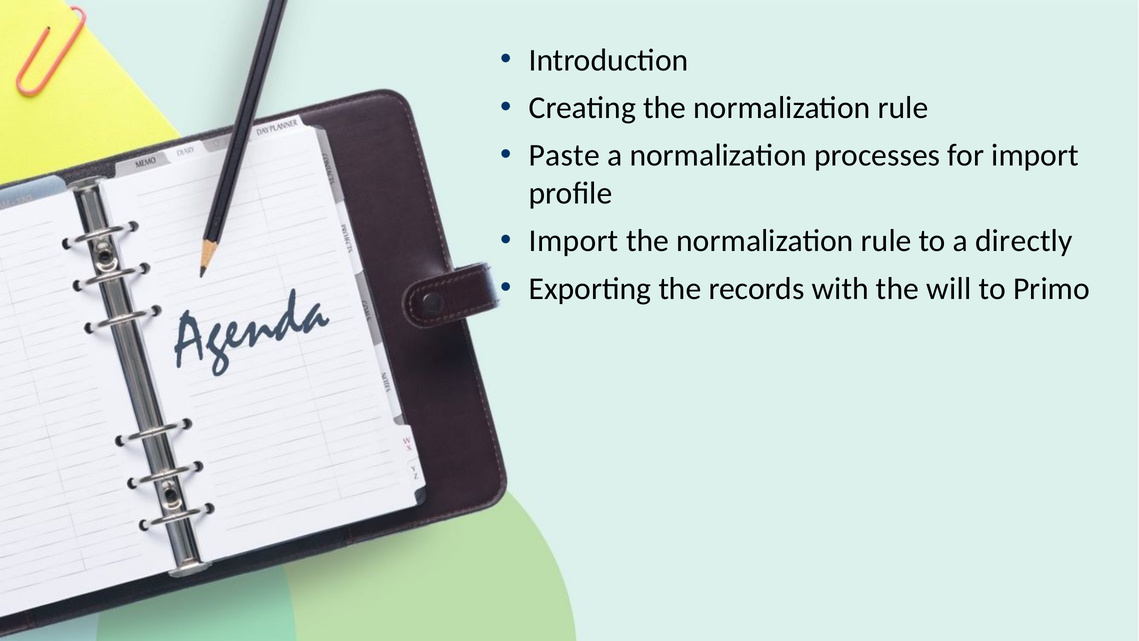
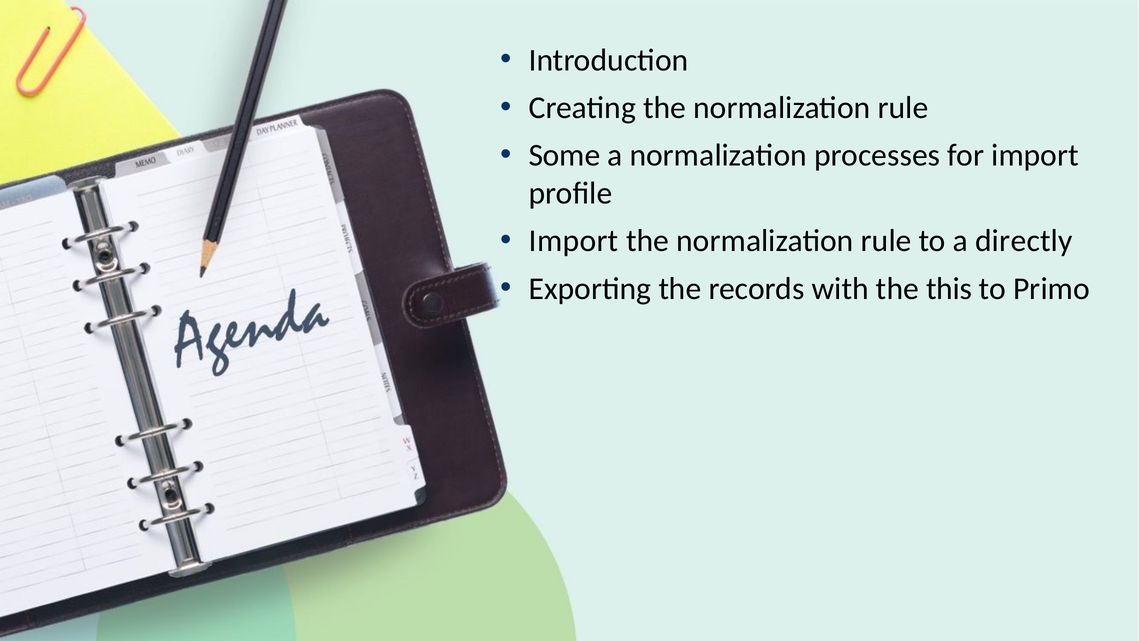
Paste: Paste -> Some (564, 155)
will: will -> this (949, 288)
